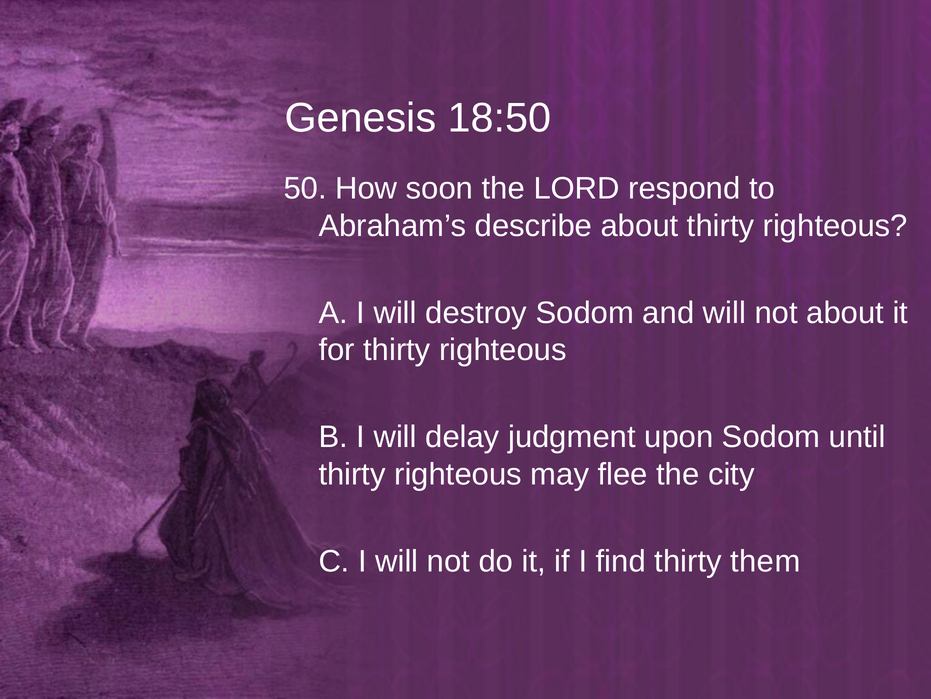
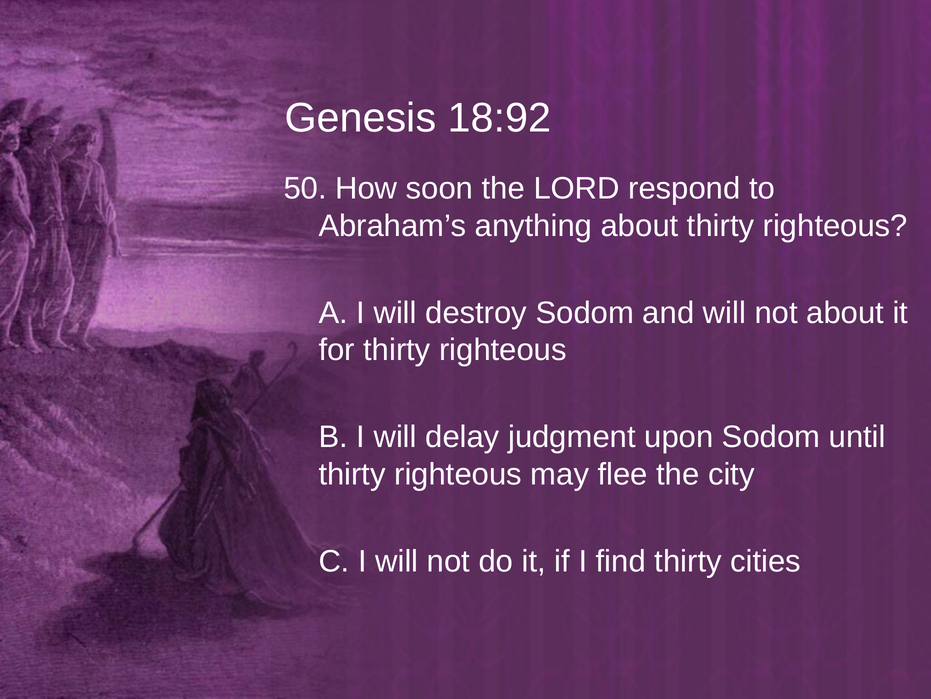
18:50: 18:50 -> 18:92 (500, 118)
describe: describe -> anything (533, 226)
them: them -> cities (766, 561)
